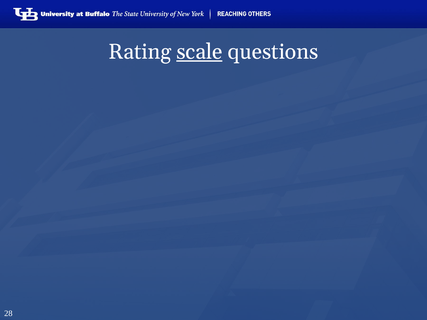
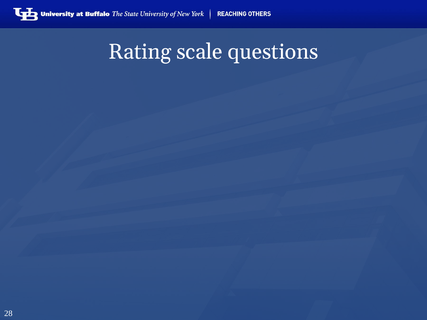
scale underline: present -> none (199, 52)
